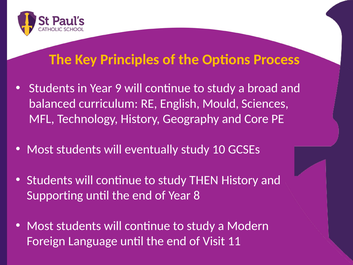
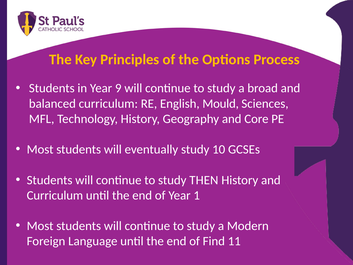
Supporting: Supporting -> Curriculum (55, 195)
8: 8 -> 1 (197, 195)
Visit: Visit -> Find (214, 241)
